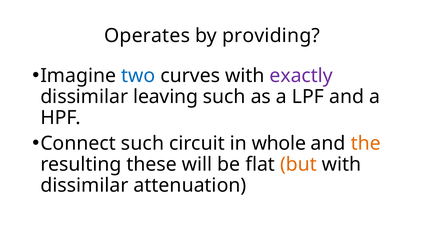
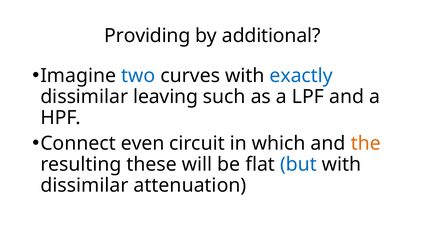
Operates: Operates -> Providing (147, 36)
providing: providing -> additional (271, 36)
exactly colour: purple -> blue (301, 76)
Connect such: such -> even (143, 143)
whole: whole -> which (279, 143)
but colour: orange -> blue (298, 164)
